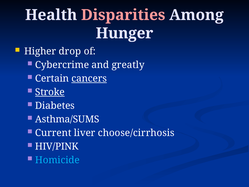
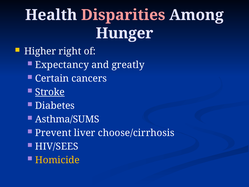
drop: drop -> right (70, 51)
Cybercrime: Cybercrime -> Expectancy (62, 65)
cancers underline: present -> none (89, 78)
Current: Current -> Prevent (53, 133)
HIV/PINK: HIV/PINK -> HIV/SEES (57, 146)
Homicide colour: light blue -> yellow (57, 160)
